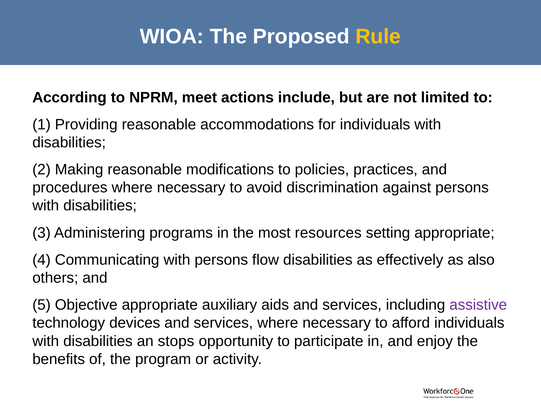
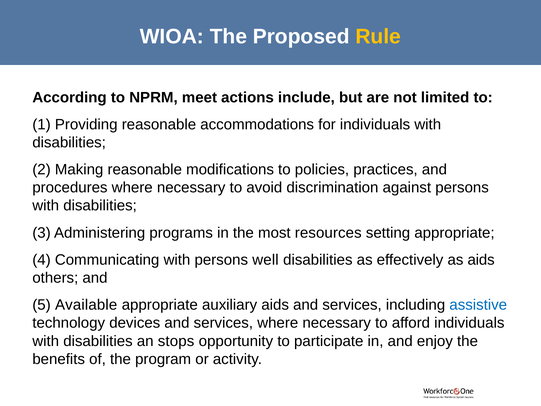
flow: flow -> well (265, 260)
as also: also -> aids (481, 260)
Objective: Objective -> Available (86, 305)
assistive colour: purple -> blue (478, 305)
